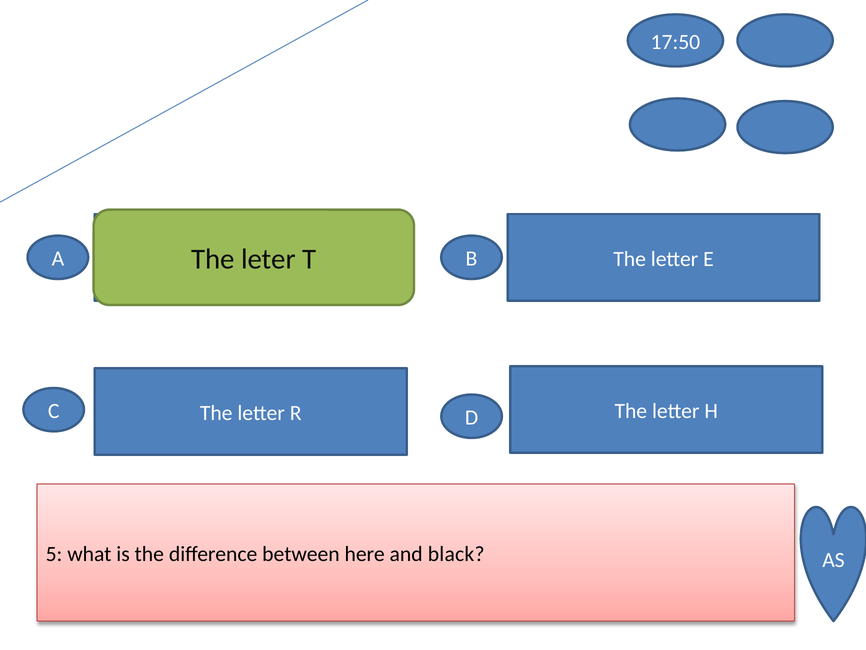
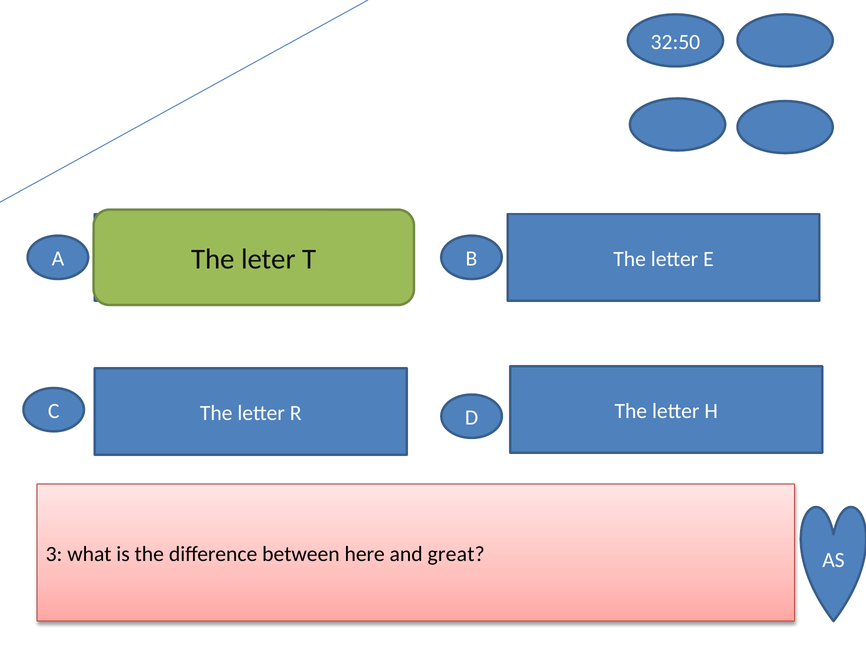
17:50: 17:50 -> 32:50 (675, 42)
5: 5 -> 3 (54, 554)
black: black -> great (456, 554)
